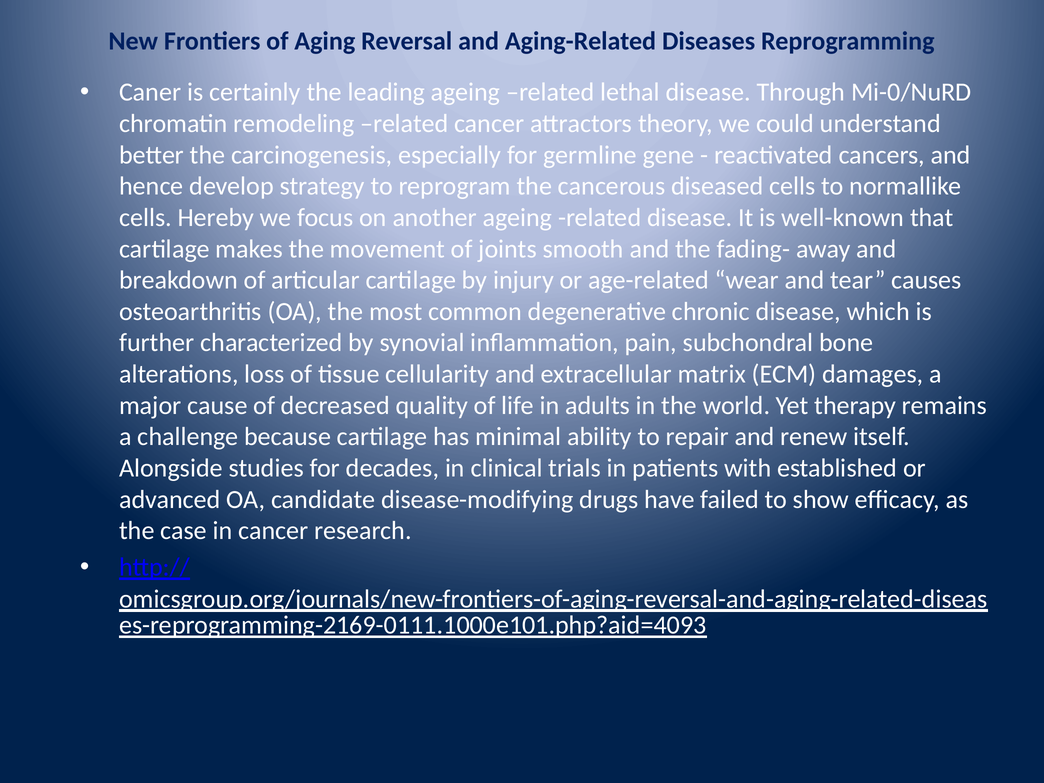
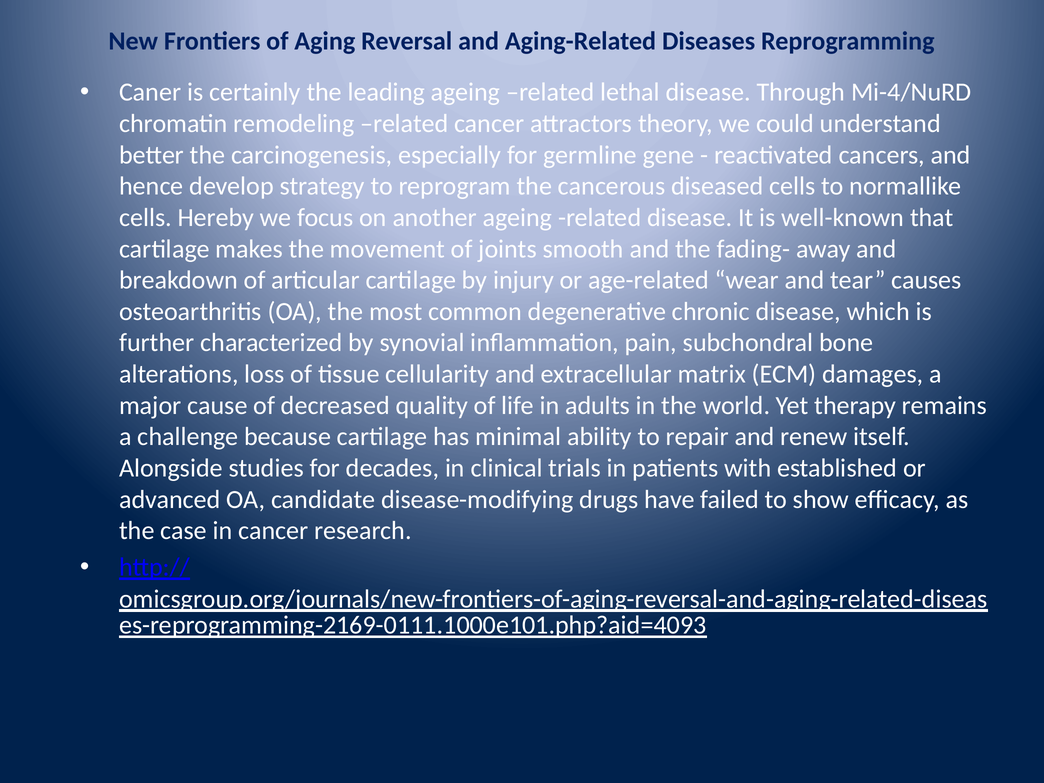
Mi-0/NuRD: Mi-0/NuRD -> Mi-4/NuRD (911, 92)
